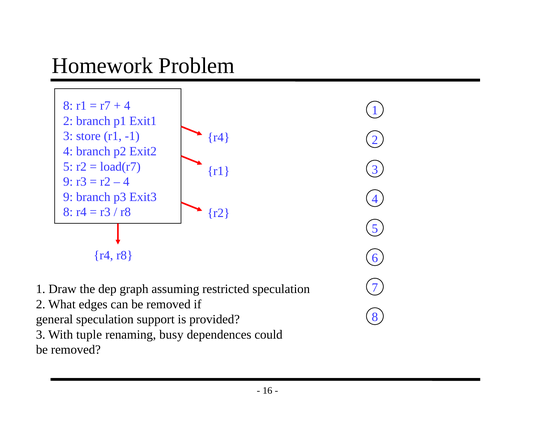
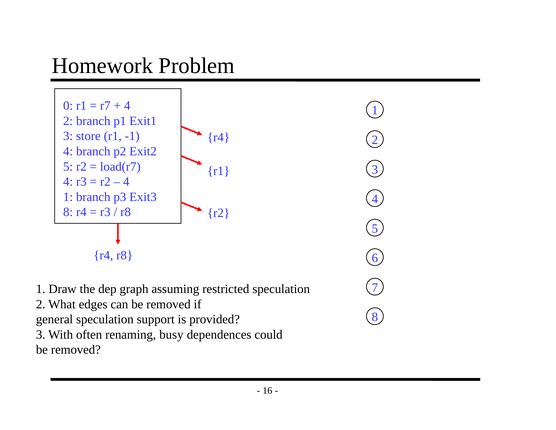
8: 8 -> 0 (68, 106)
9: 9 -> 4 (68, 182)
9: 9 -> 1 (68, 197)
tuple: tuple -> often (89, 334)
